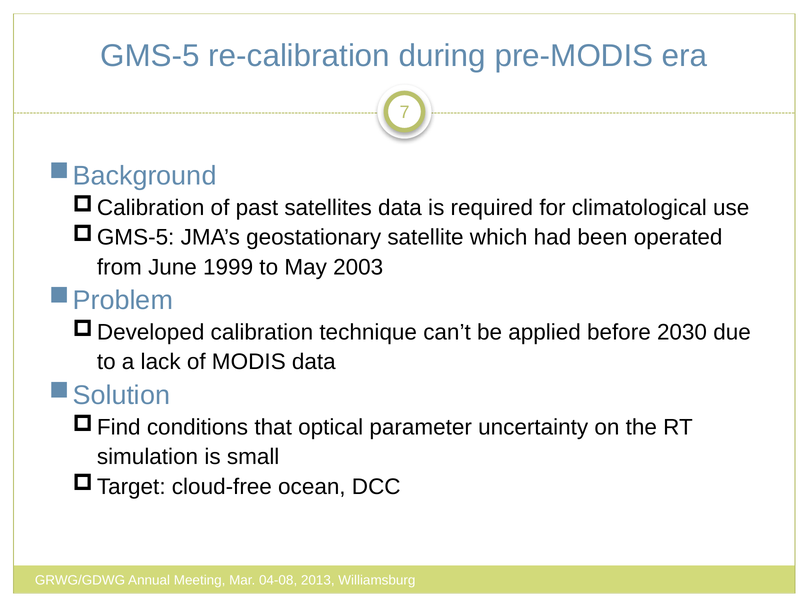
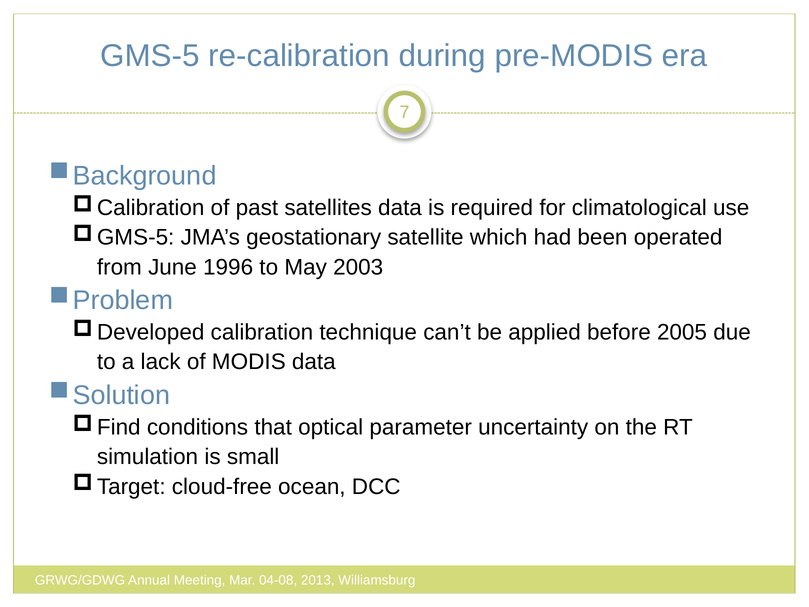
1999: 1999 -> 1996 (228, 267)
2030: 2030 -> 2005 (682, 332)
